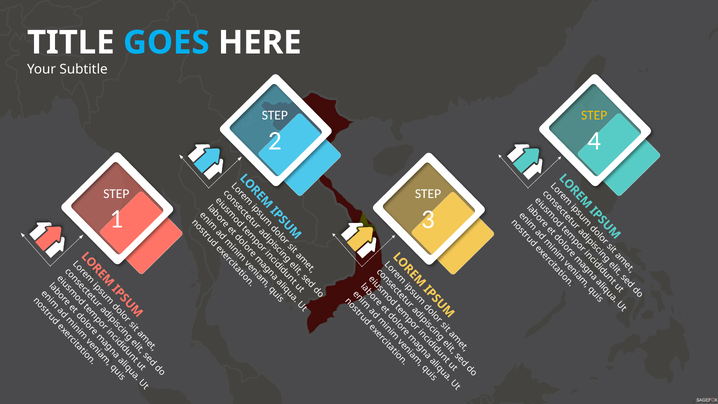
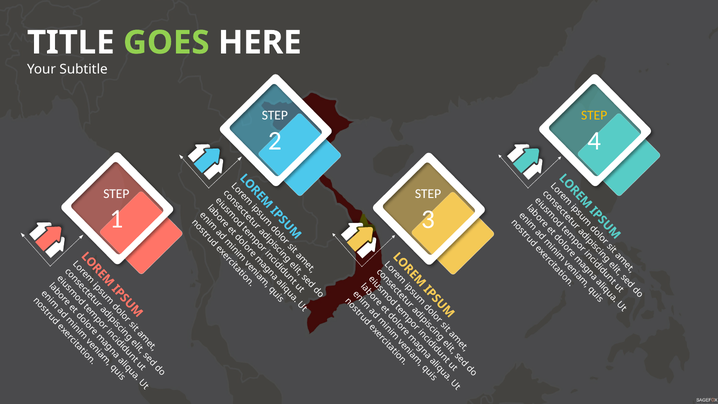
GOES colour: light blue -> light green (166, 43)
